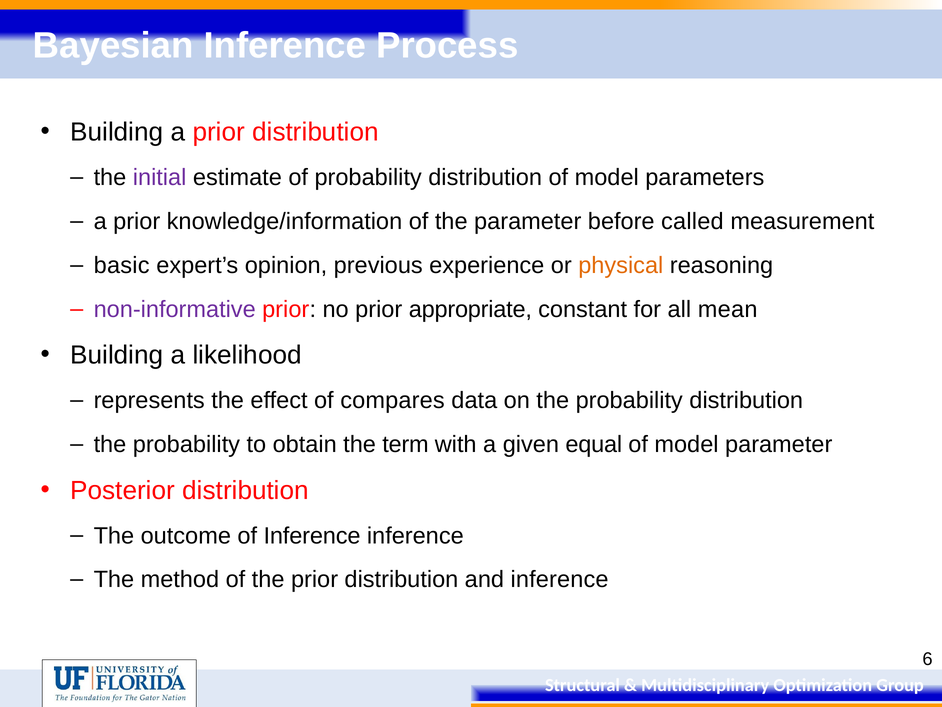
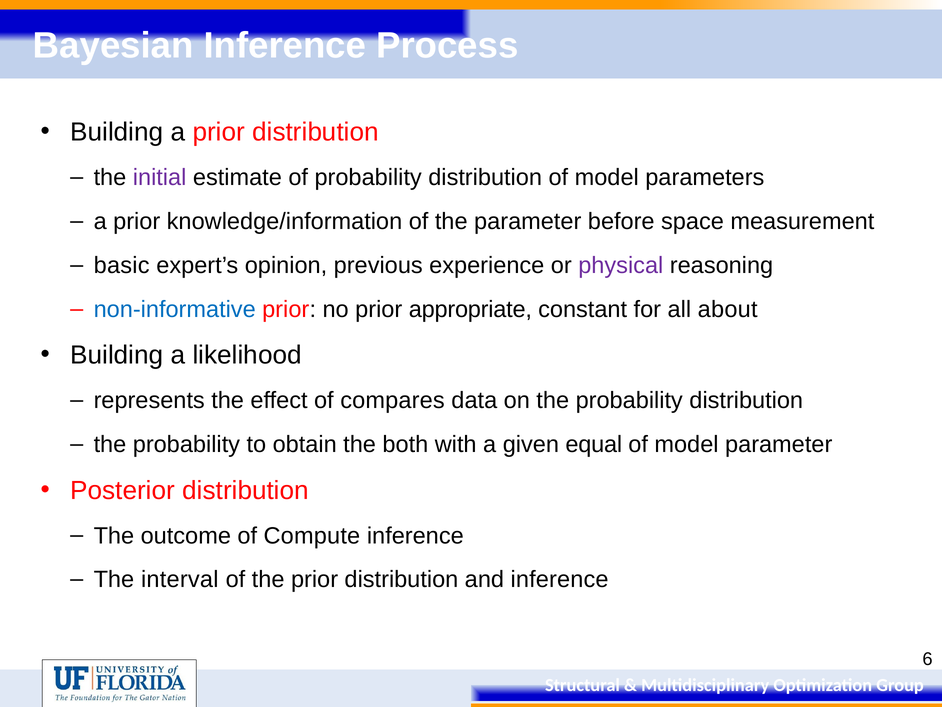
called: called -> space (692, 221)
physical colour: orange -> purple (621, 265)
non-informative colour: purple -> blue (175, 309)
mean: mean -> about (728, 309)
term: term -> both (405, 444)
of Inference: Inference -> Compute (312, 535)
method: method -> interval (180, 579)
